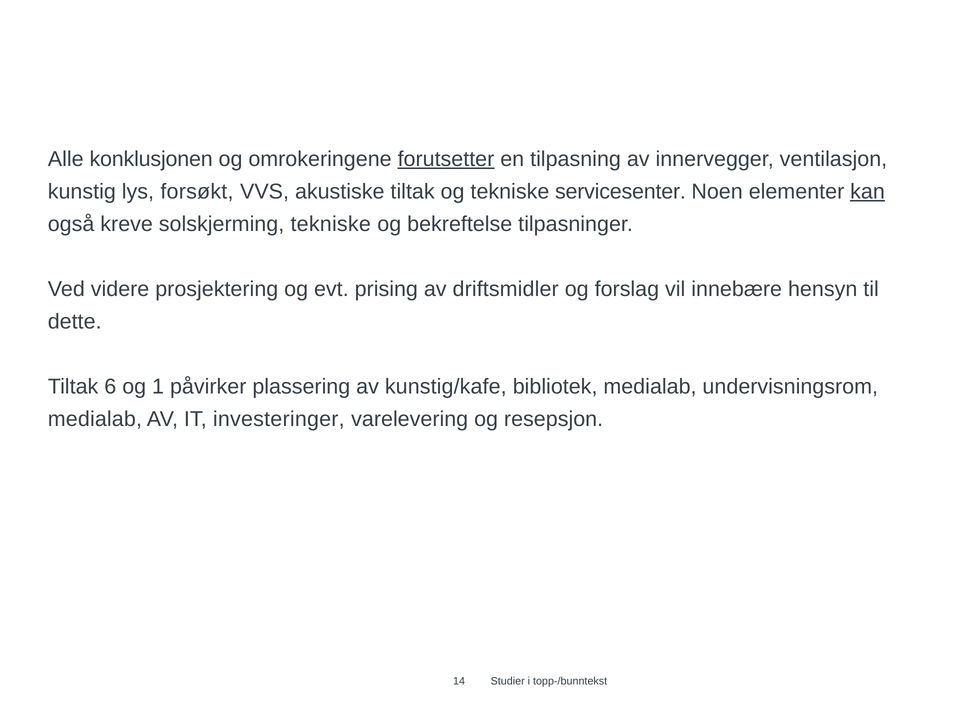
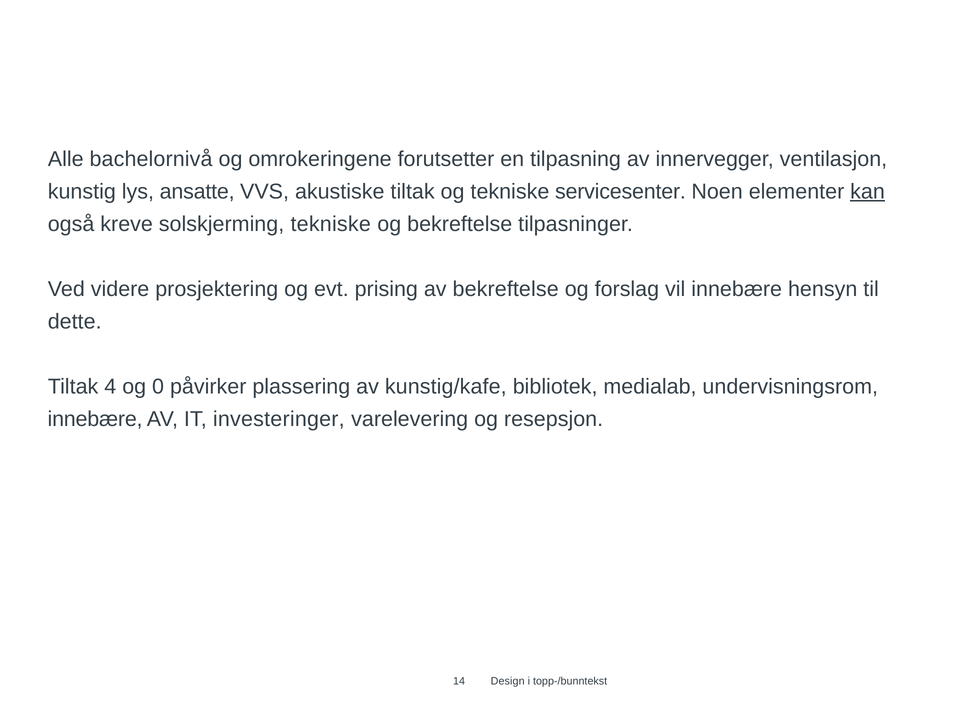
konklusjonen: konklusjonen -> bachelornivå (151, 159)
forutsetter underline: present -> none (446, 159)
forsøkt: forsøkt -> ansatte (197, 191)
av driftsmidler: driftsmidler -> bekreftelse (506, 289)
6: 6 -> 4 (110, 386)
1: 1 -> 0 (158, 386)
medialab: medialab -> innebære (95, 419)
Studier: Studier -> Design (508, 681)
